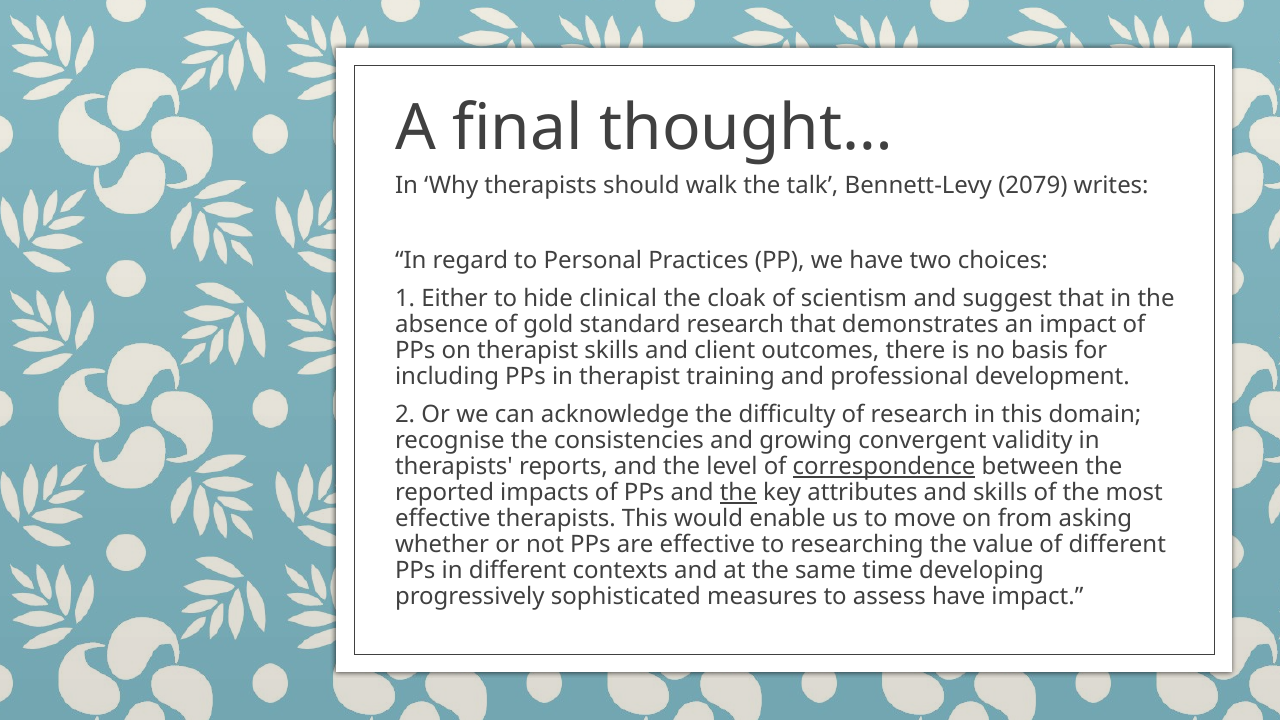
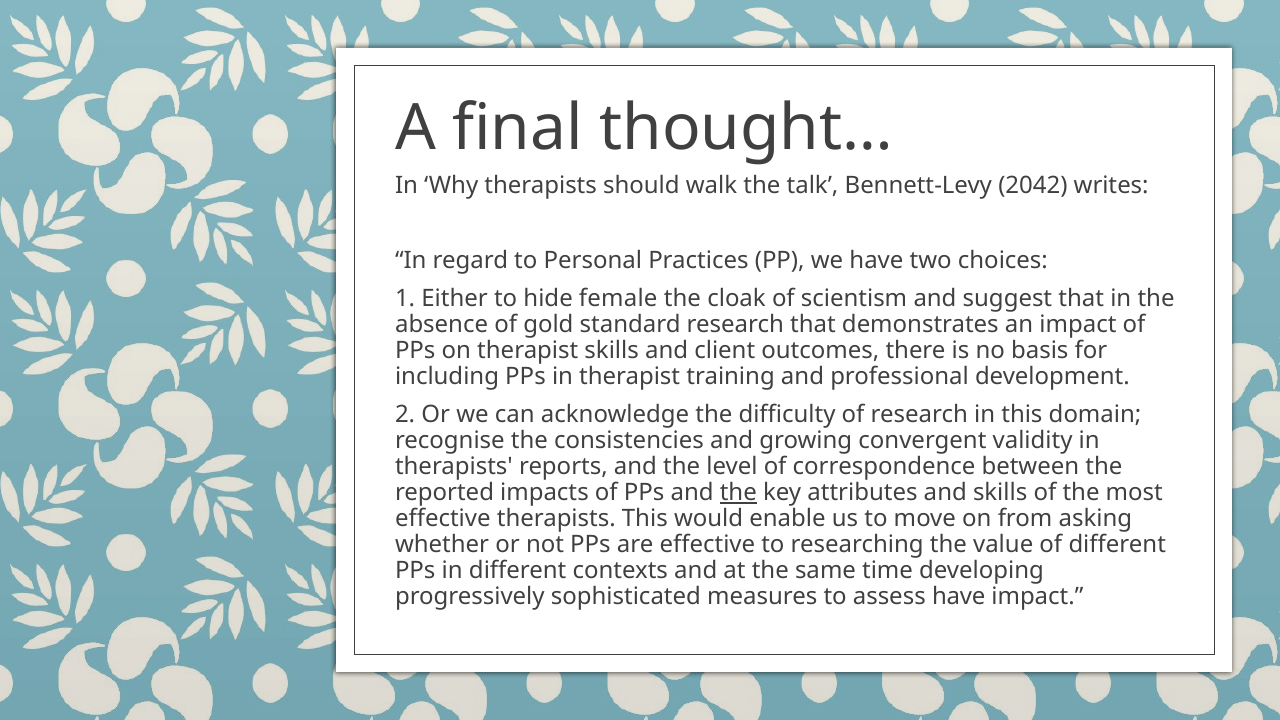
2079: 2079 -> 2042 (1033, 185)
clinical: clinical -> female (618, 299)
correspondence underline: present -> none (884, 467)
